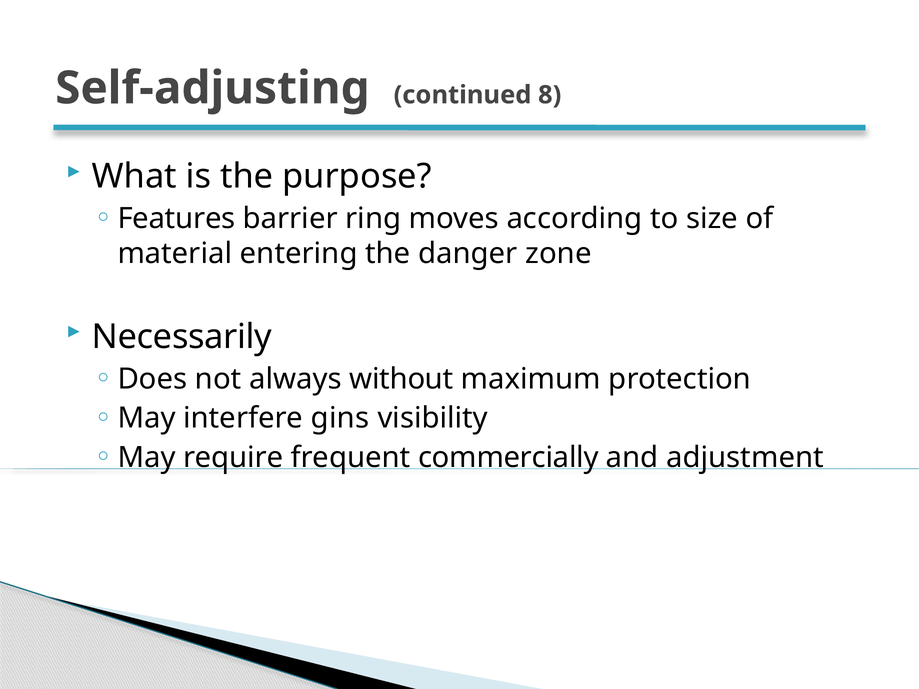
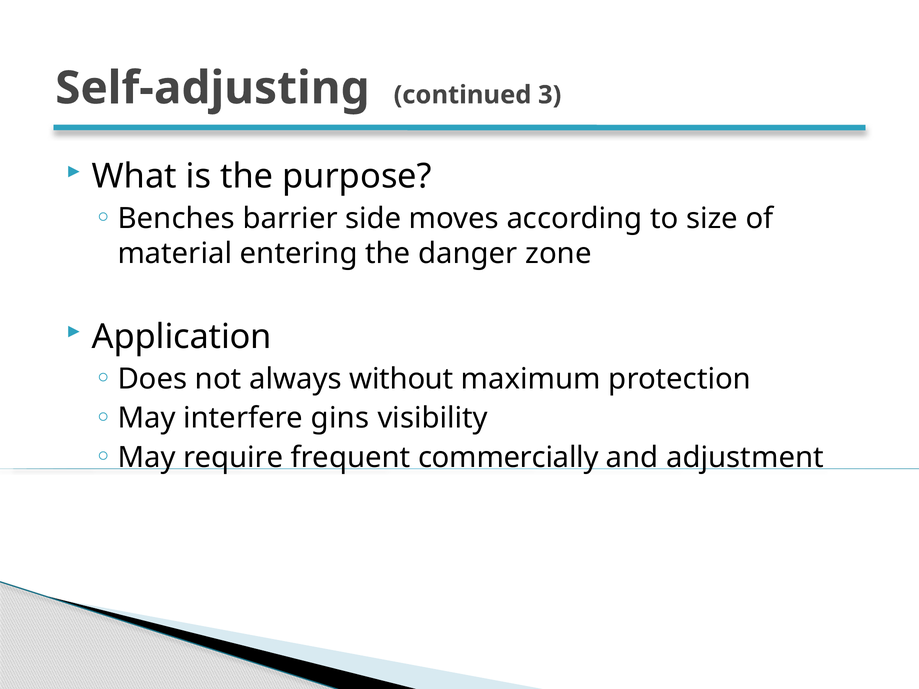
8: 8 -> 3 (550, 95)
Features: Features -> Benches (176, 219)
ring: ring -> side (373, 219)
Necessarily: Necessarily -> Application (182, 337)
